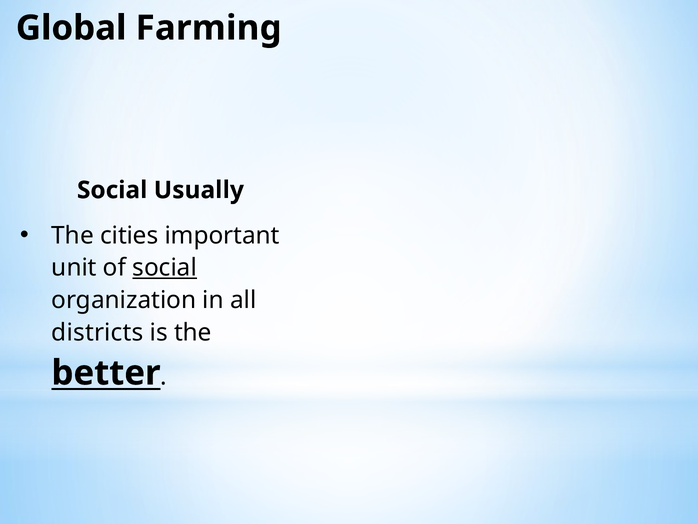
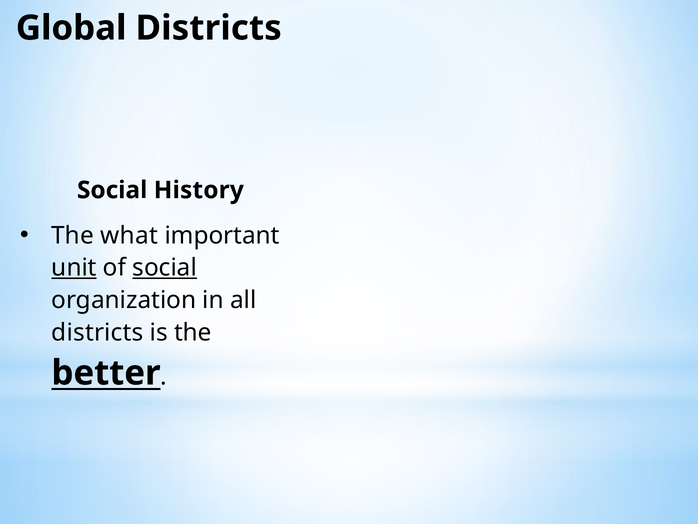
Global Farming: Farming -> Districts (209, 28)
Usually: Usually -> History (199, 190)
cities: cities -> what (129, 235)
unit underline: none -> present (74, 268)
